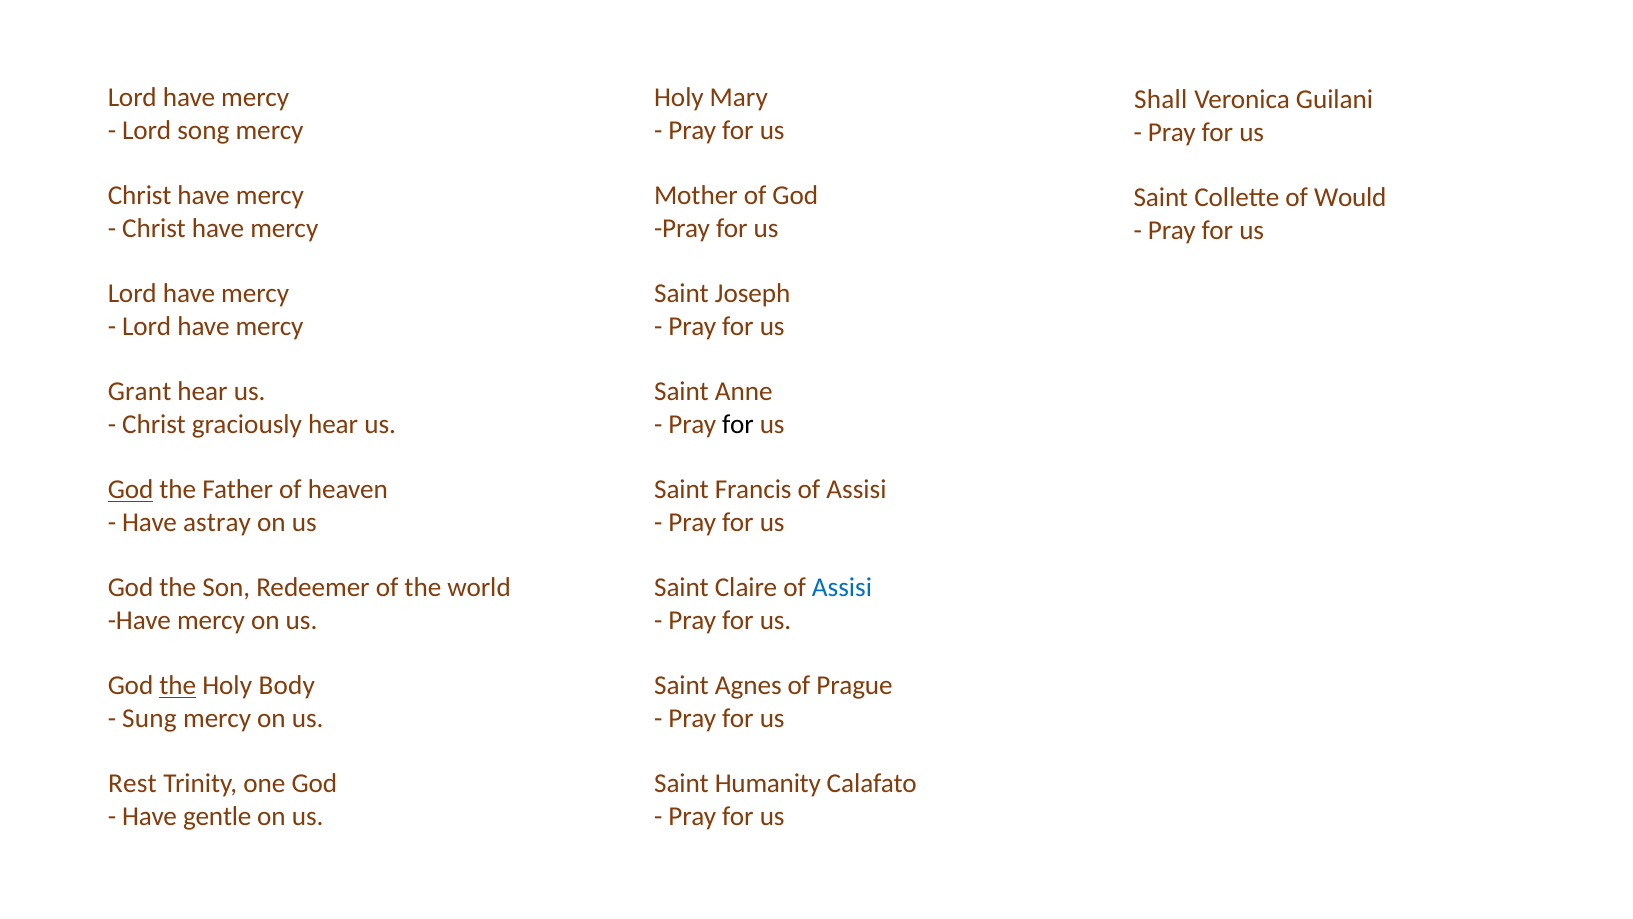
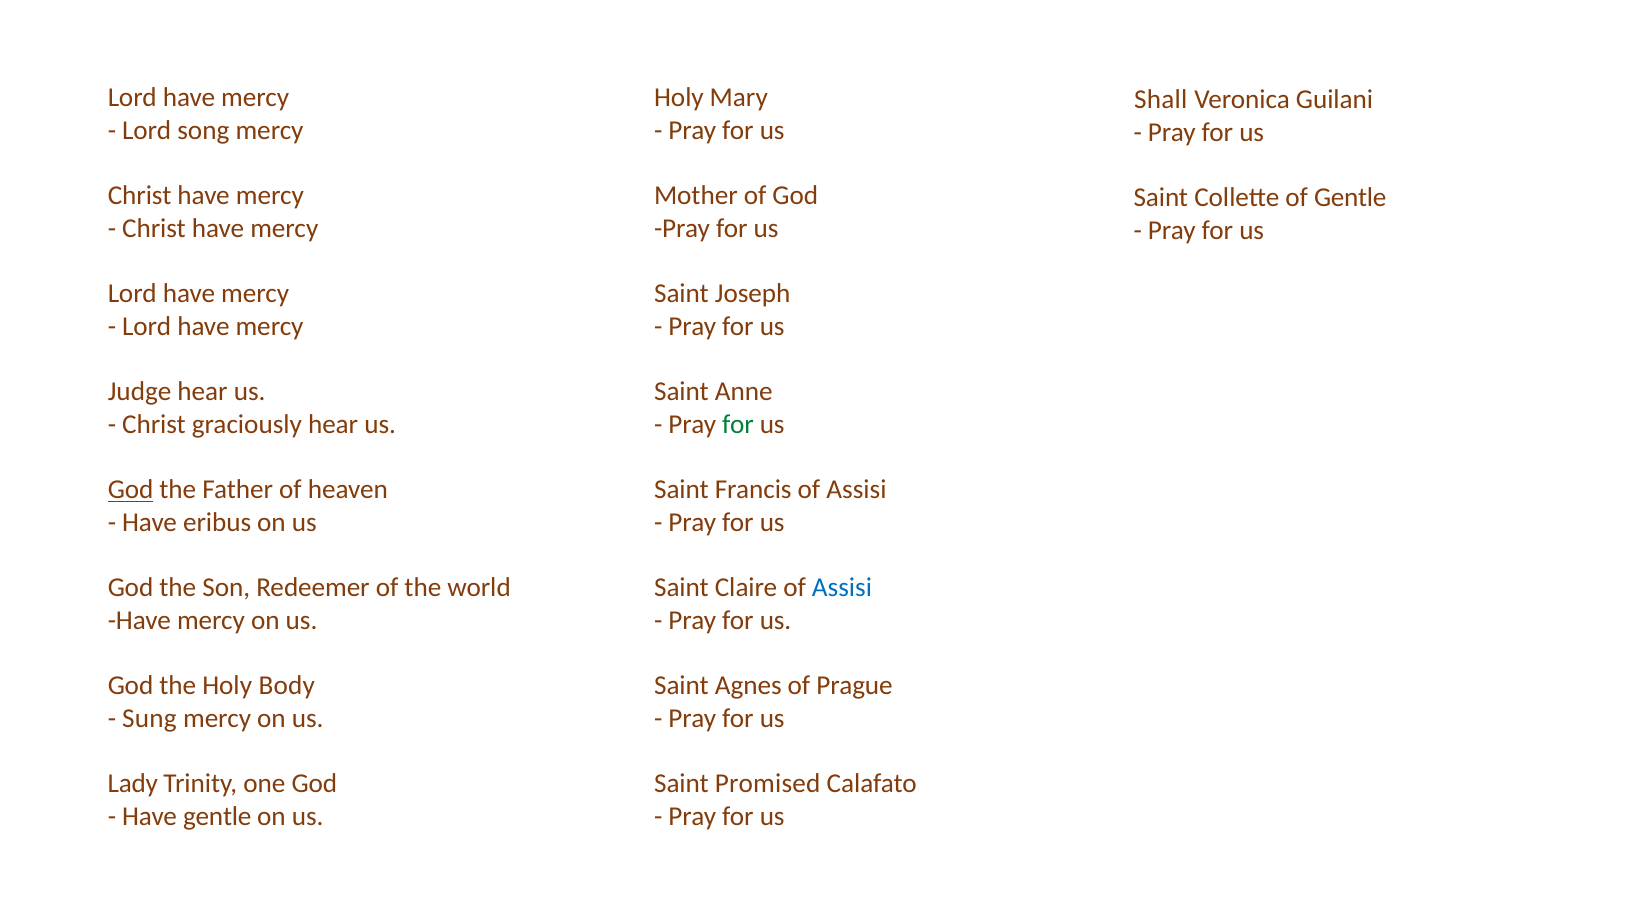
of Would: Would -> Gentle (1350, 197)
Grant: Grant -> Judge (140, 392)
for colour: black -> green (738, 424)
astray: astray -> eribus (217, 522)
the underline: present -> none (178, 685)
Rest: Rest -> Lady (133, 783)
Humanity: Humanity -> Promised (768, 783)
